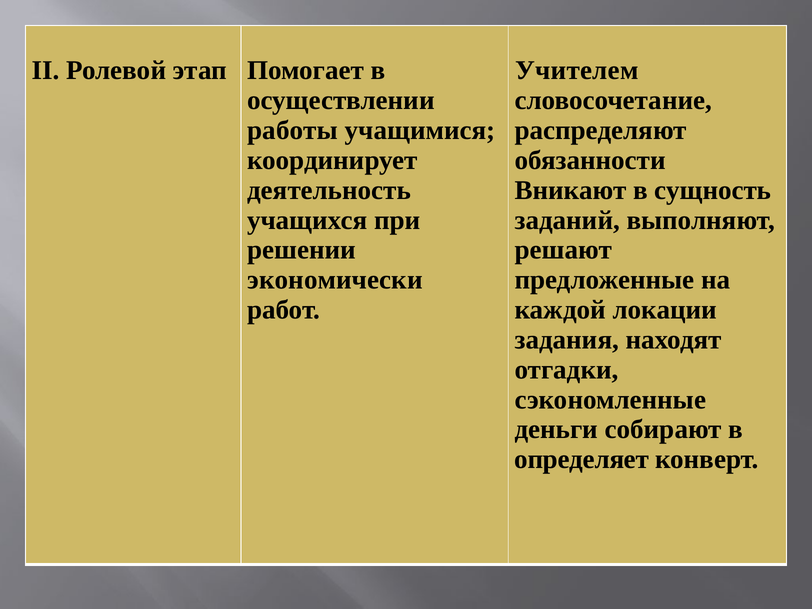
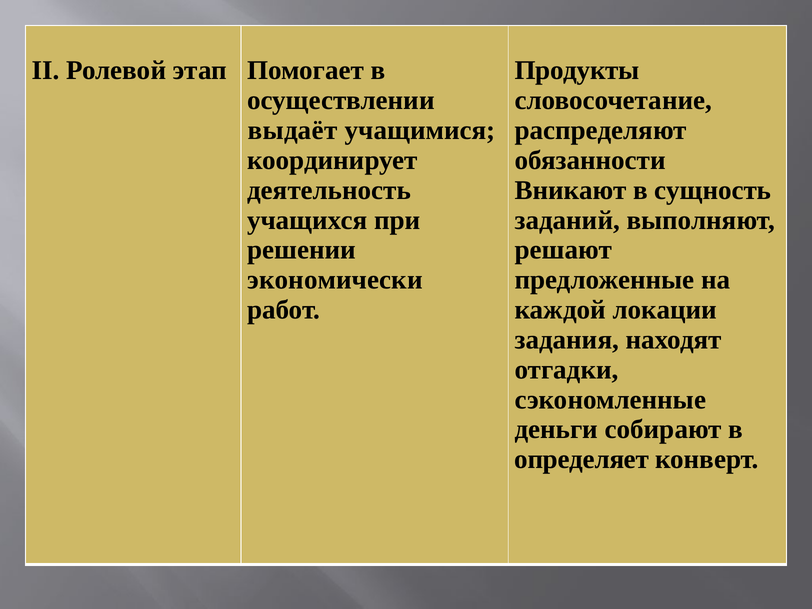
Учителем: Учителем -> Продукты (577, 70)
работы: работы -> выдаёт (293, 130)
